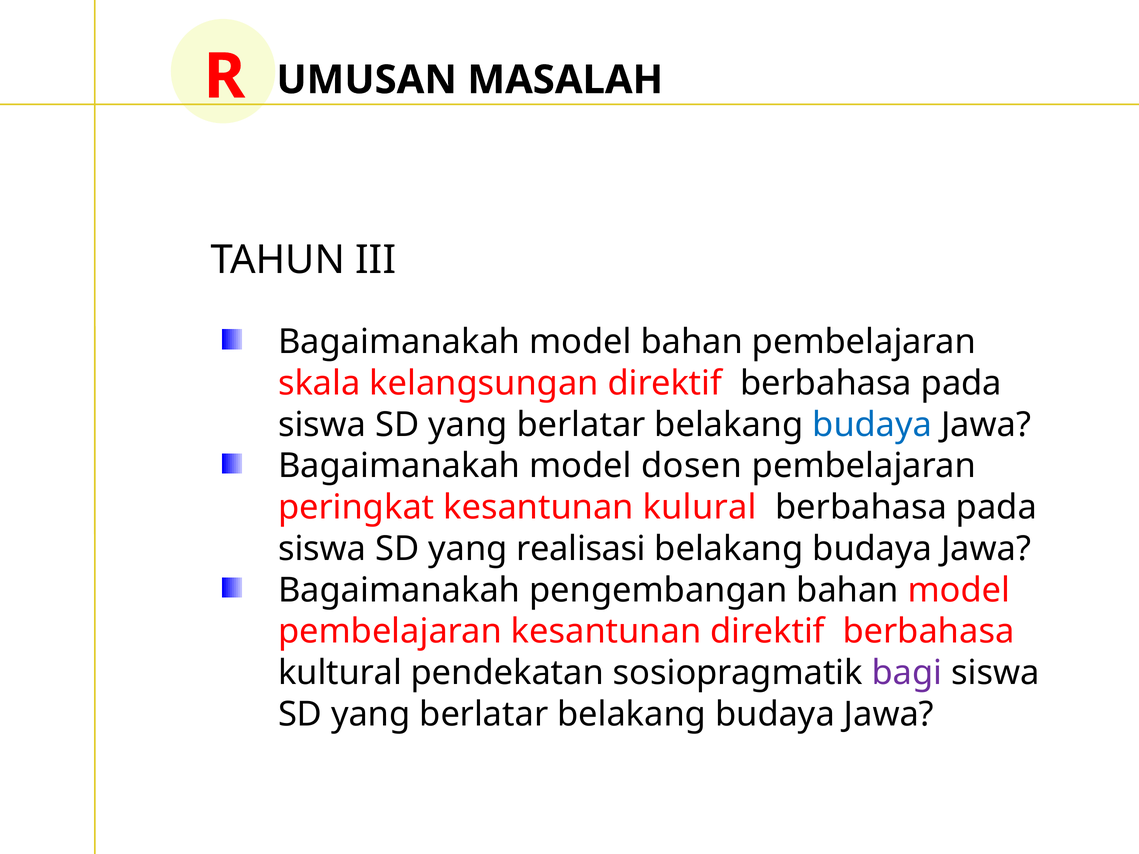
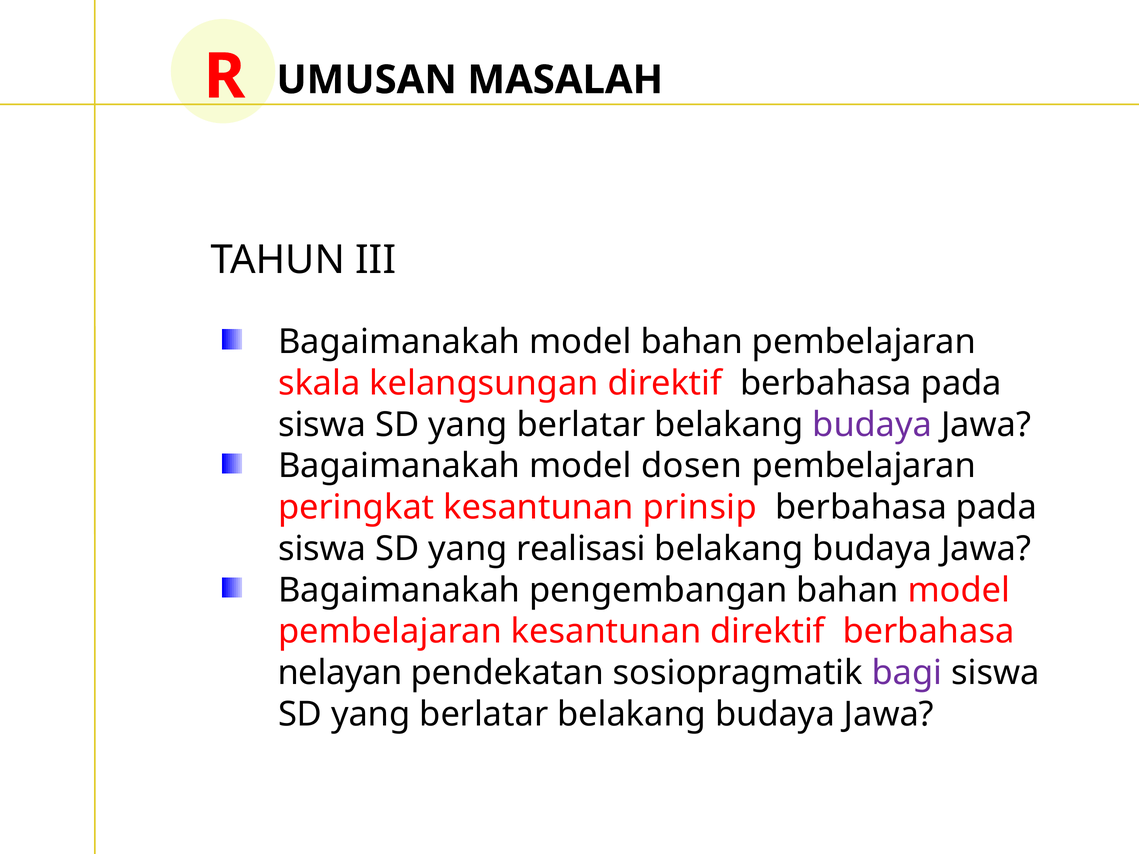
budaya colour: blue -> purple (872, 425)
kulural: kulural -> prinsip (700, 508)
kultural: kultural -> nelayan (340, 673)
